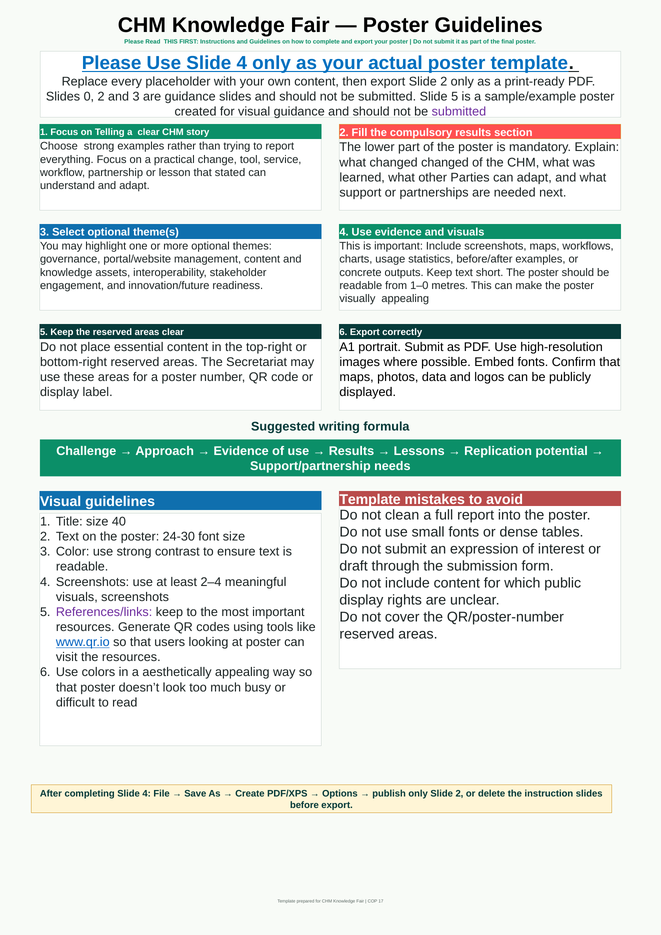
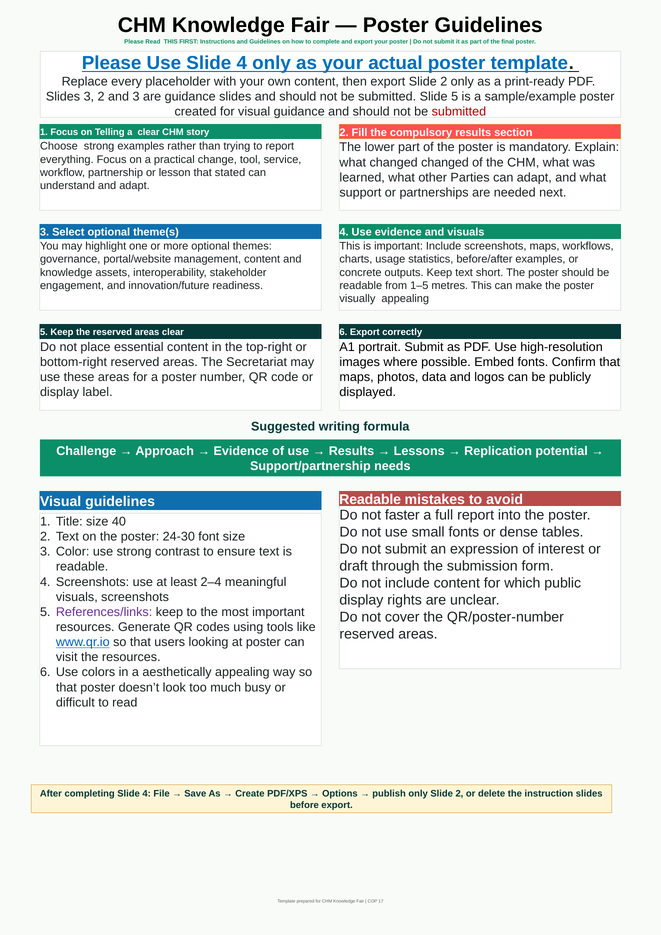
Slides 0: 0 -> 3 (89, 97)
submitted colour: purple -> red (459, 112)
1–0: 1–0 -> 1–5 (419, 286)
Template: Template -> Readable (370, 500)
clean: clean -> faster (402, 516)
